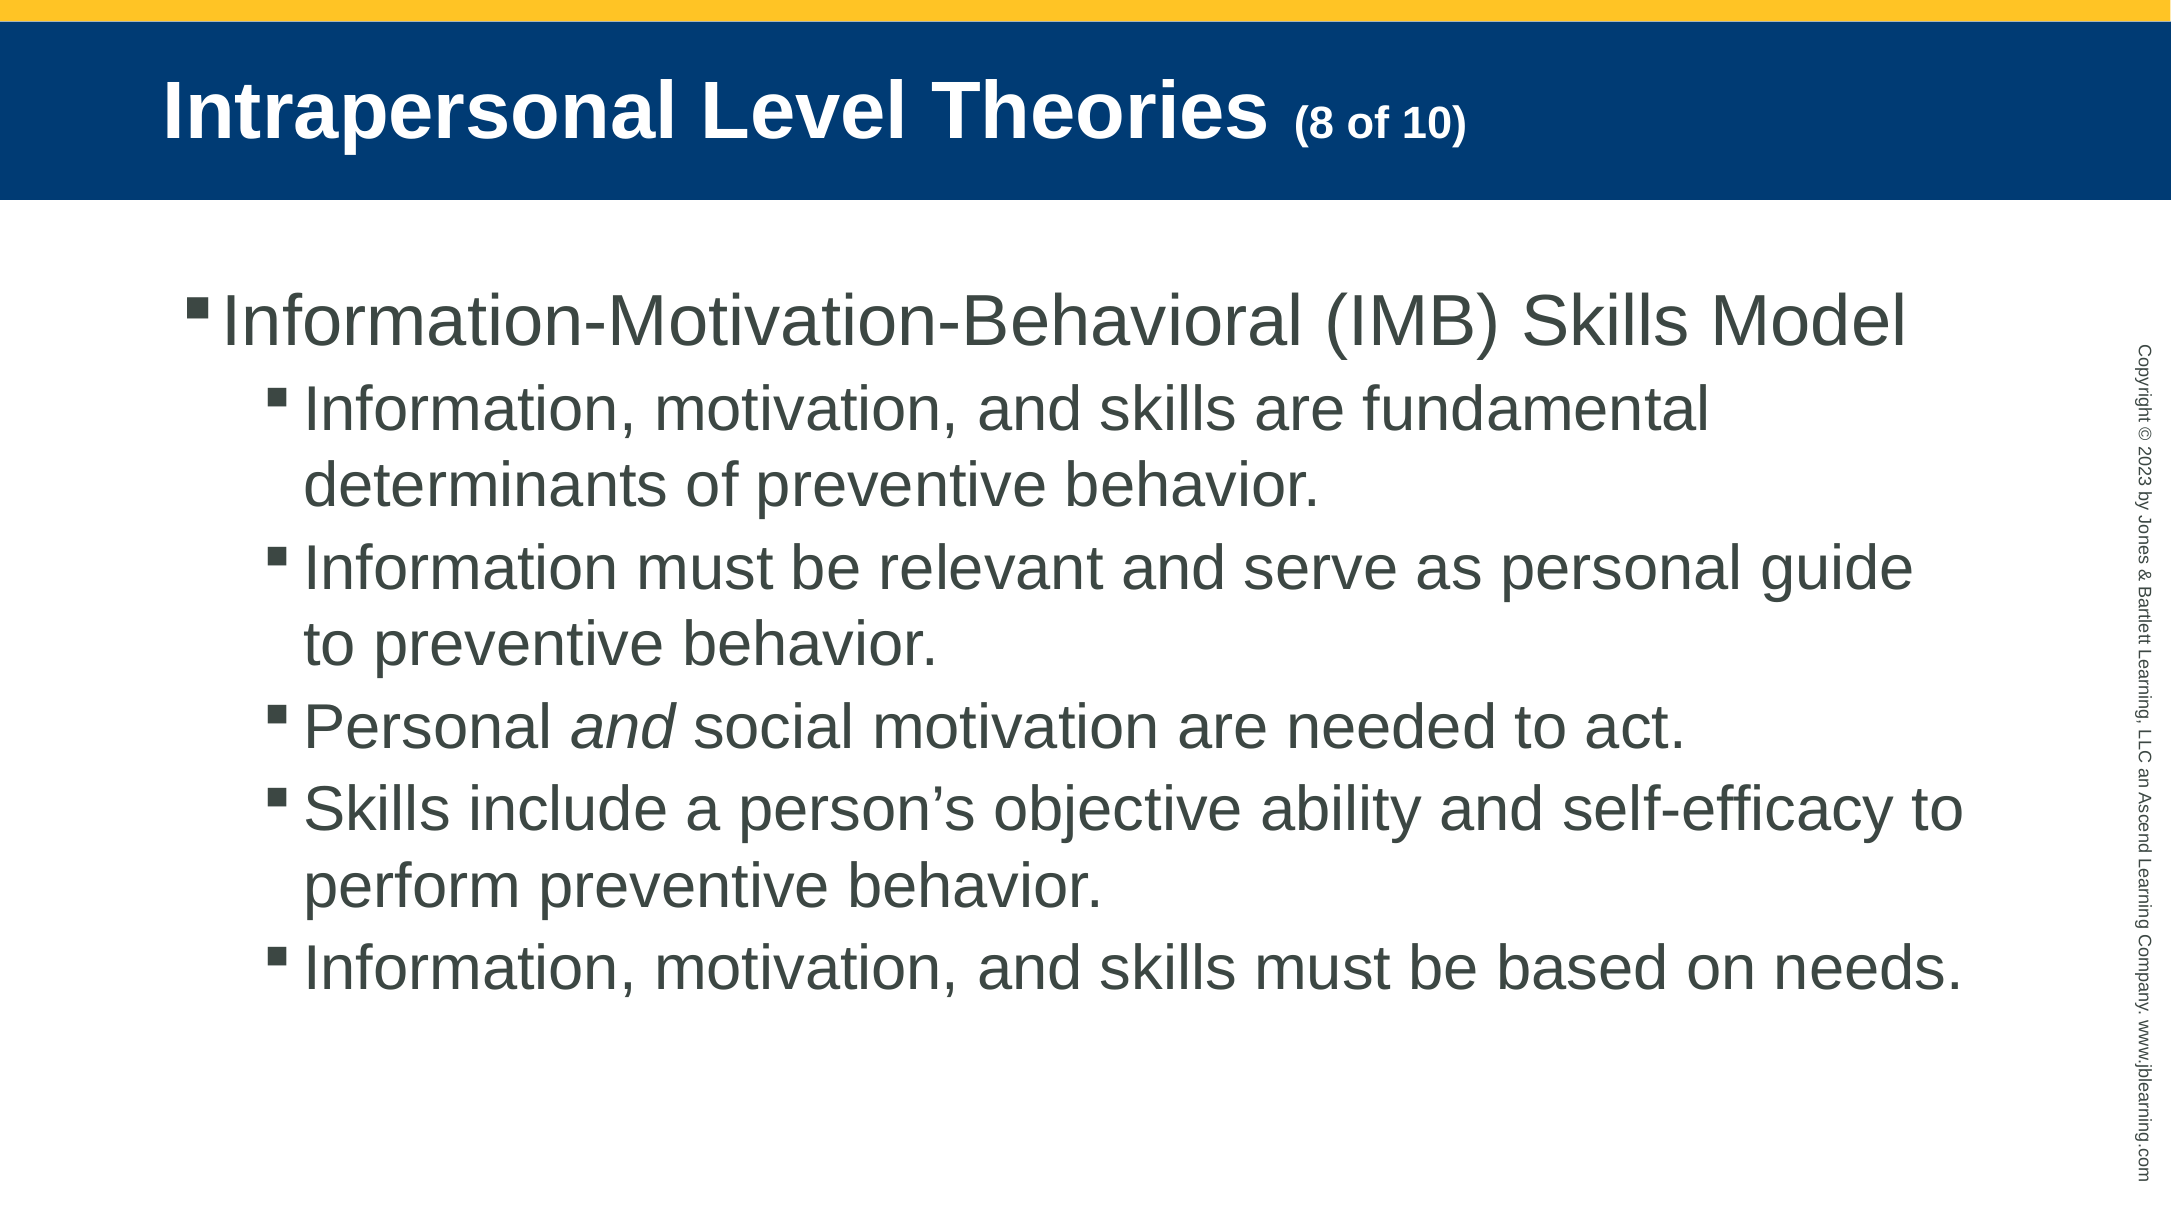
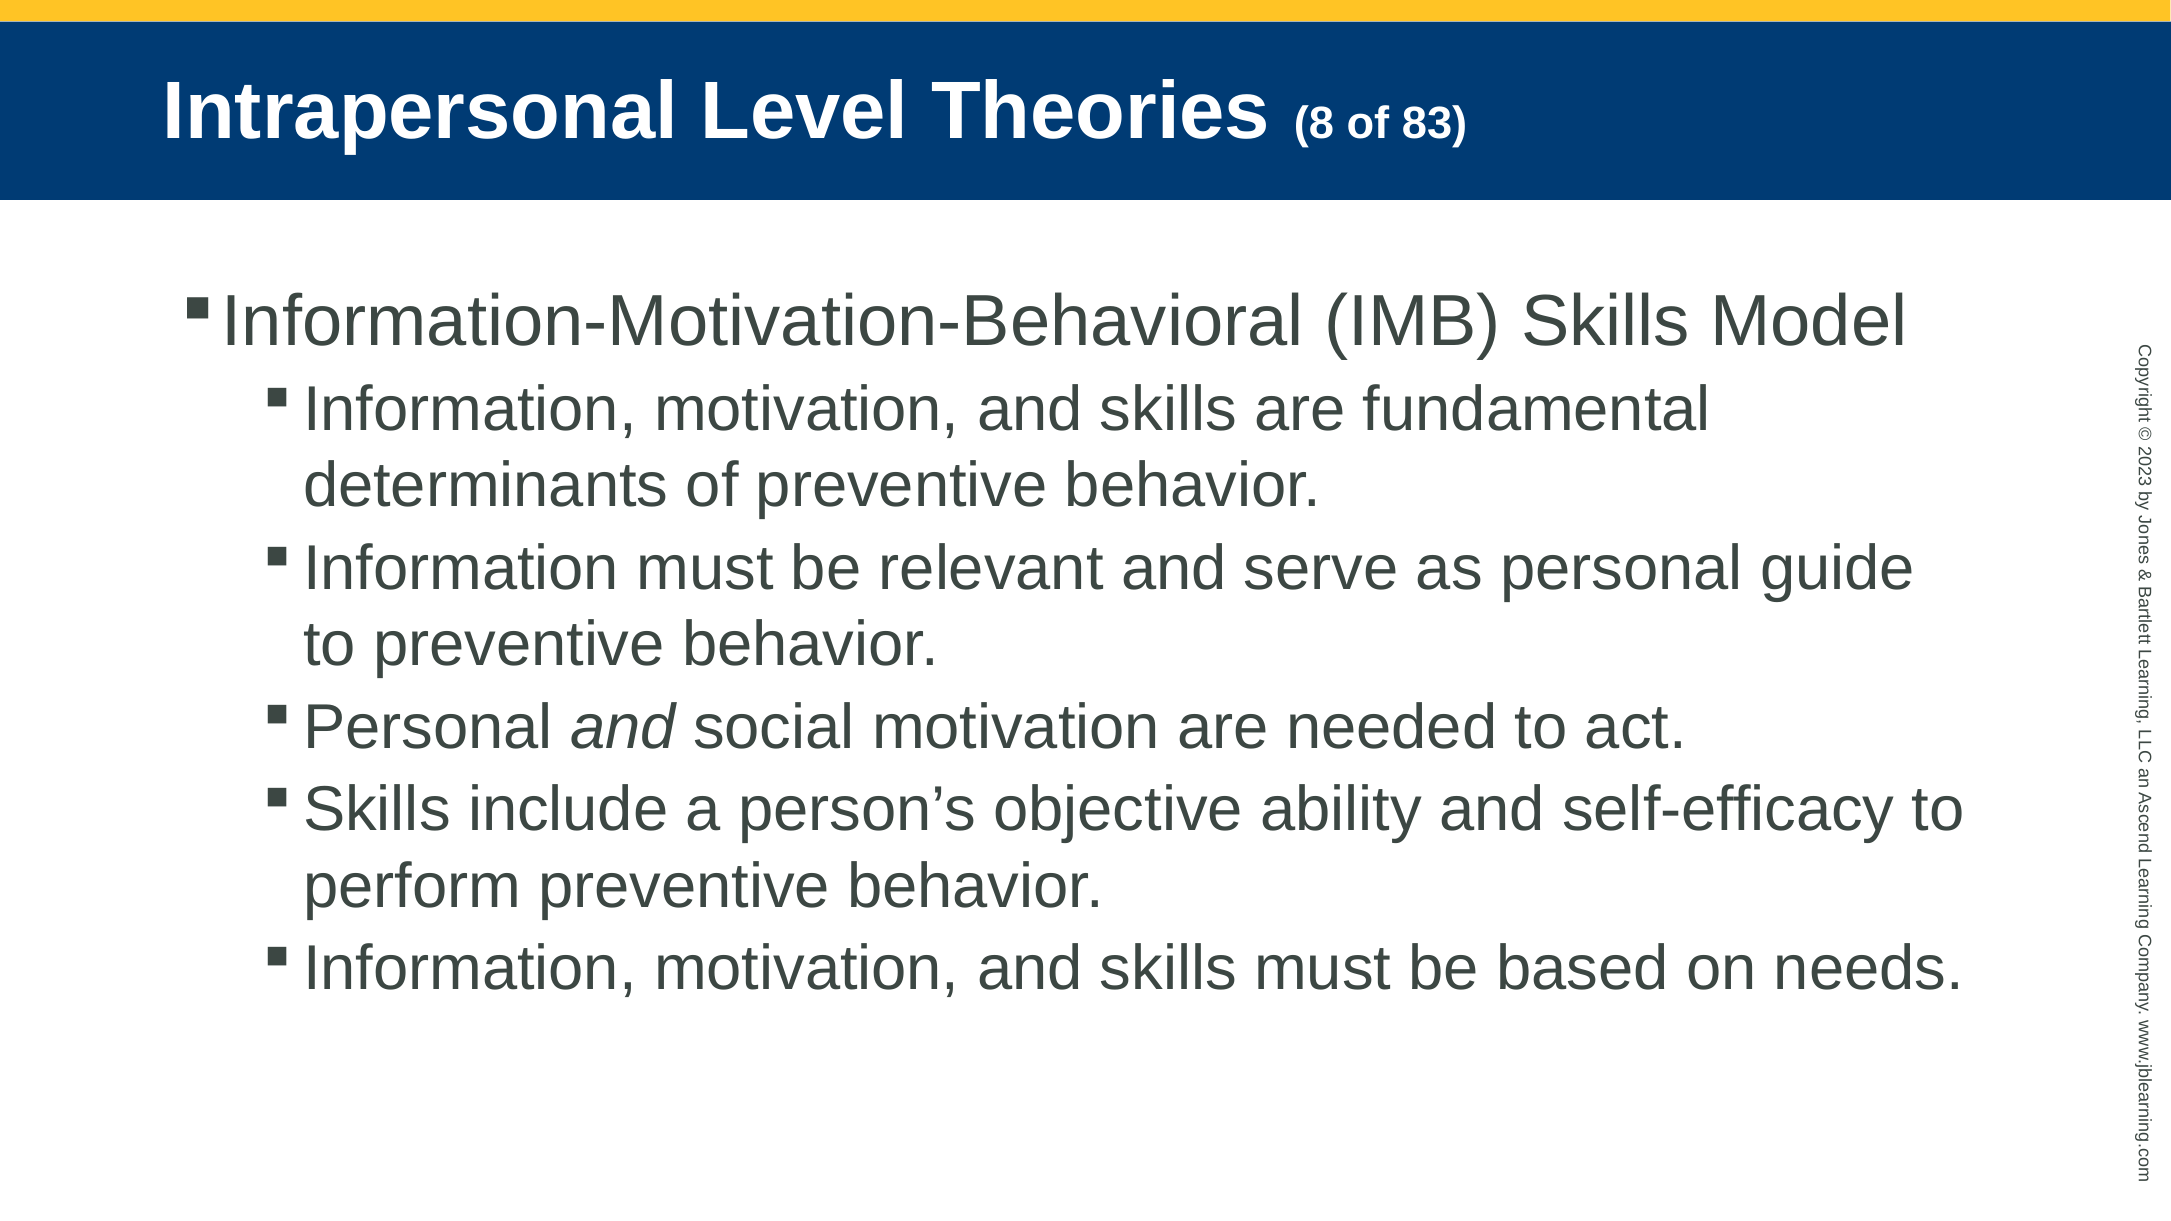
10: 10 -> 83 (1435, 124)
